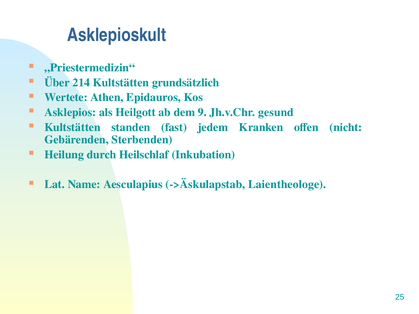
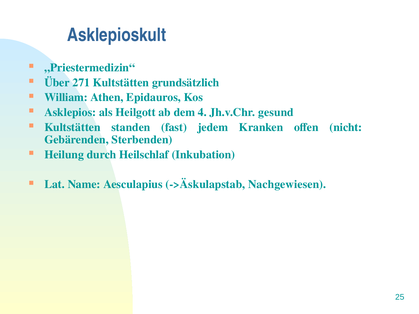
214: 214 -> 271 (81, 83)
Wertete: Wertete -> William (66, 97)
9: 9 -> 4 (202, 112)
Laientheologe: Laientheologe -> Nachgewiesen (287, 185)
